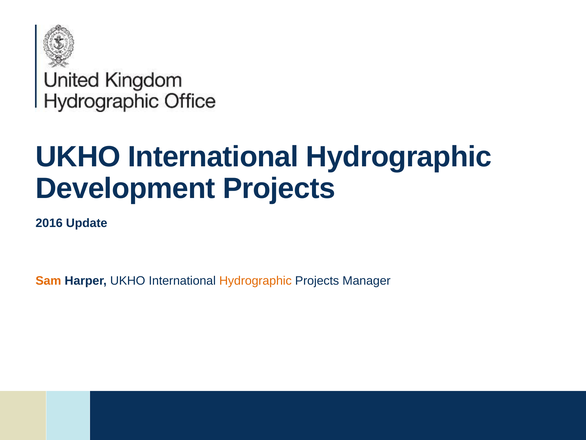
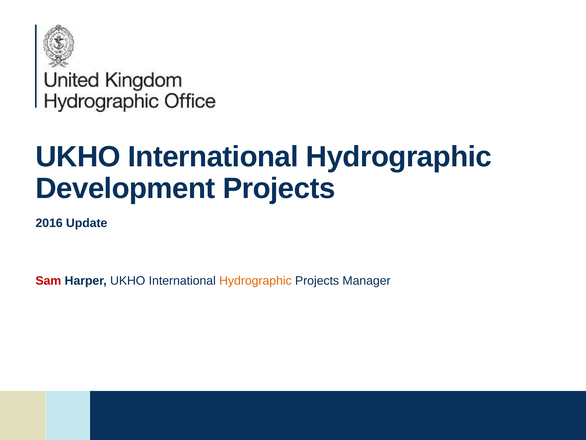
Sam colour: orange -> red (48, 280)
